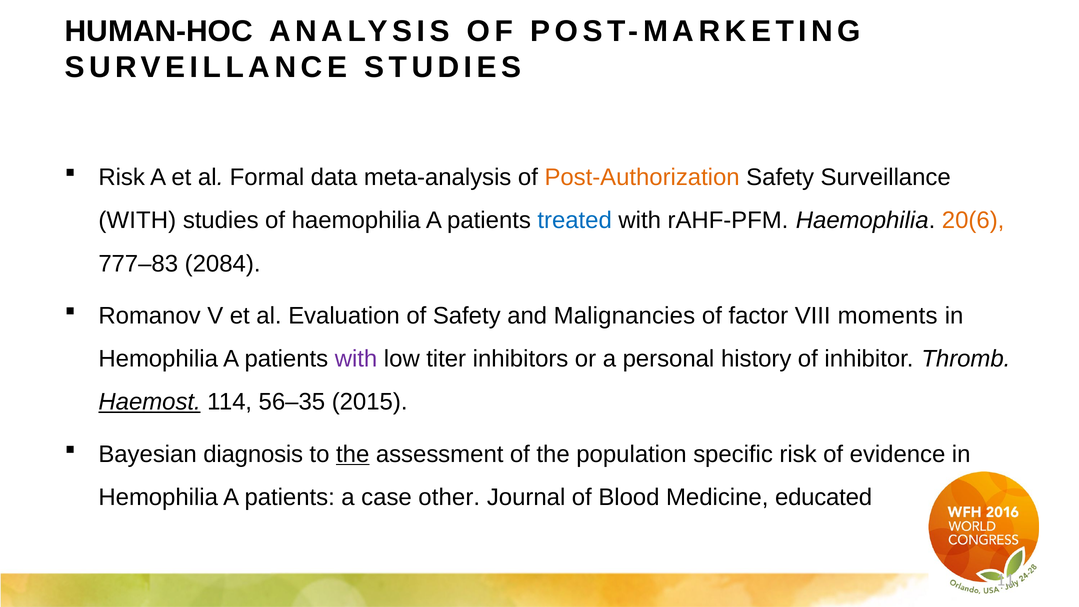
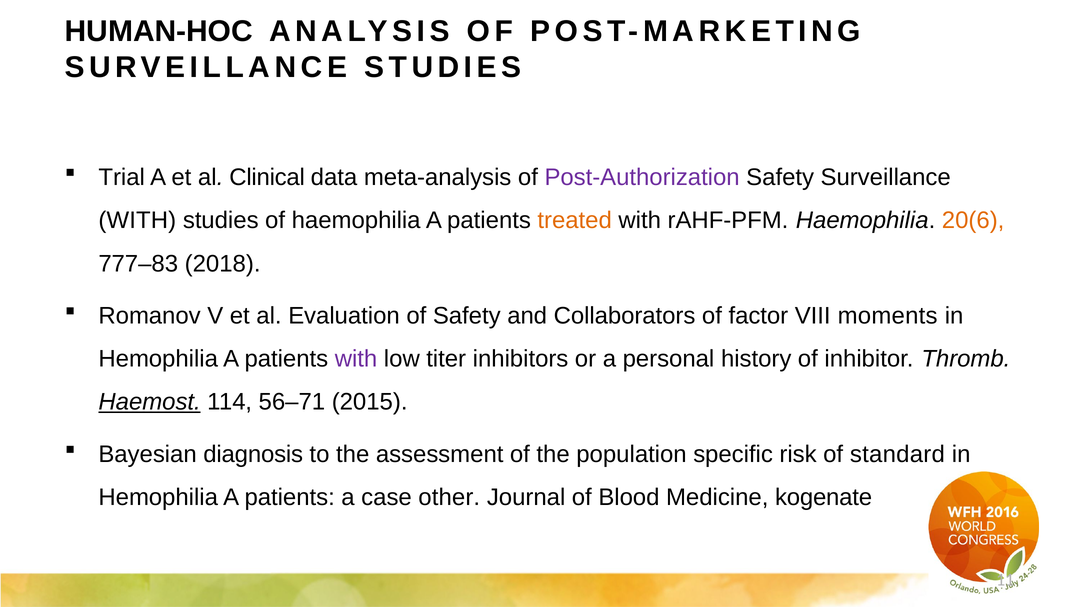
Risk: Risk -> Trial (122, 177)
Formal: Formal -> Clinical (267, 177)
Post-Authorization colour: orange -> purple (642, 177)
treated colour: blue -> orange (575, 221)
2084: 2084 -> 2018 (223, 264)
Malignancies: Malignancies -> Collaborators (625, 316)
56–35: 56–35 -> 56–71 (292, 402)
the underline: present -> none (353, 454)
evidence: evidence -> standard (897, 454)
educated: educated -> kogenate (824, 497)
